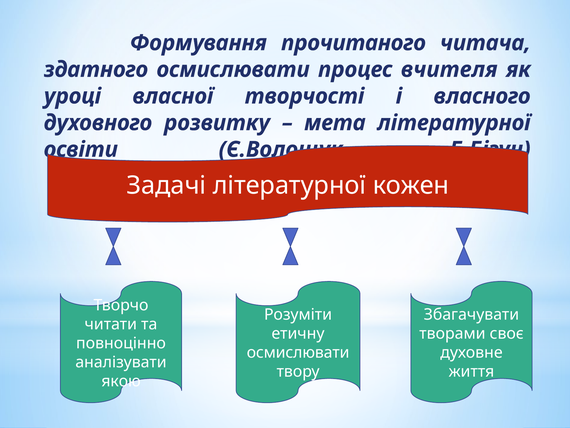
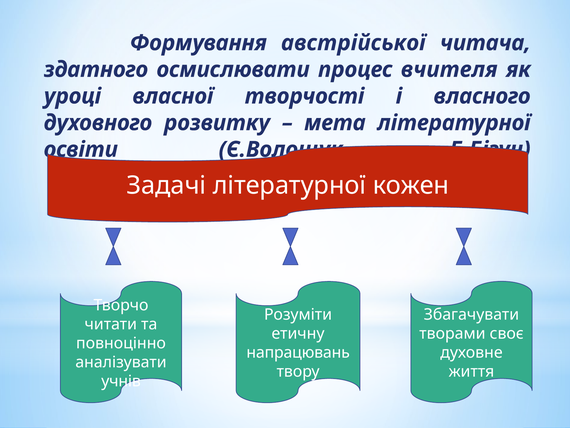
прочитаного: прочитаного -> австрійської (353, 43)
осмислювати: осмислювати -> напрацювань (298, 352)
якою: якою -> учнів (121, 381)
